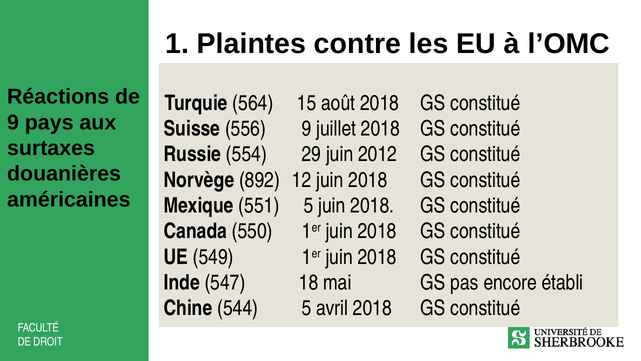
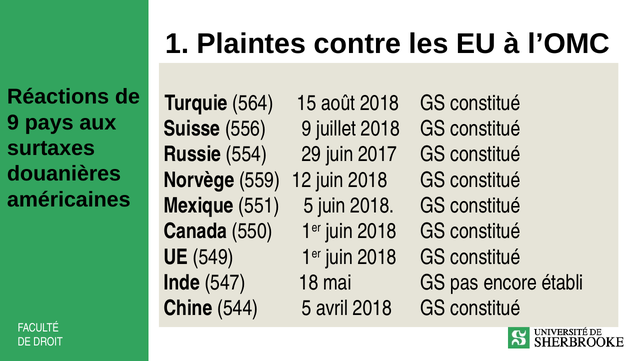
2012: 2012 -> 2017 (378, 154)
892: 892 -> 559 (260, 180)
